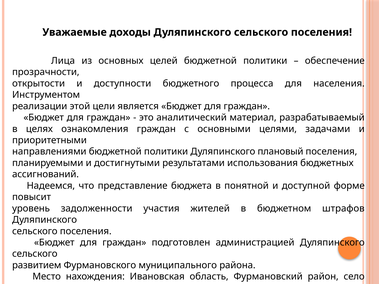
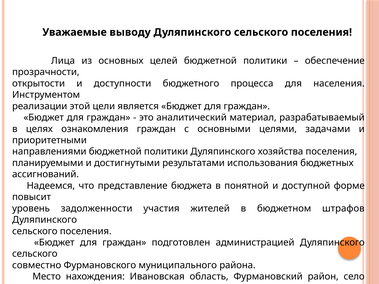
доходы: доходы -> выводу (130, 32)
плановый: плановый -> хозяйства (280, 152)
развитием: развитием -> совместно (37, 265)
